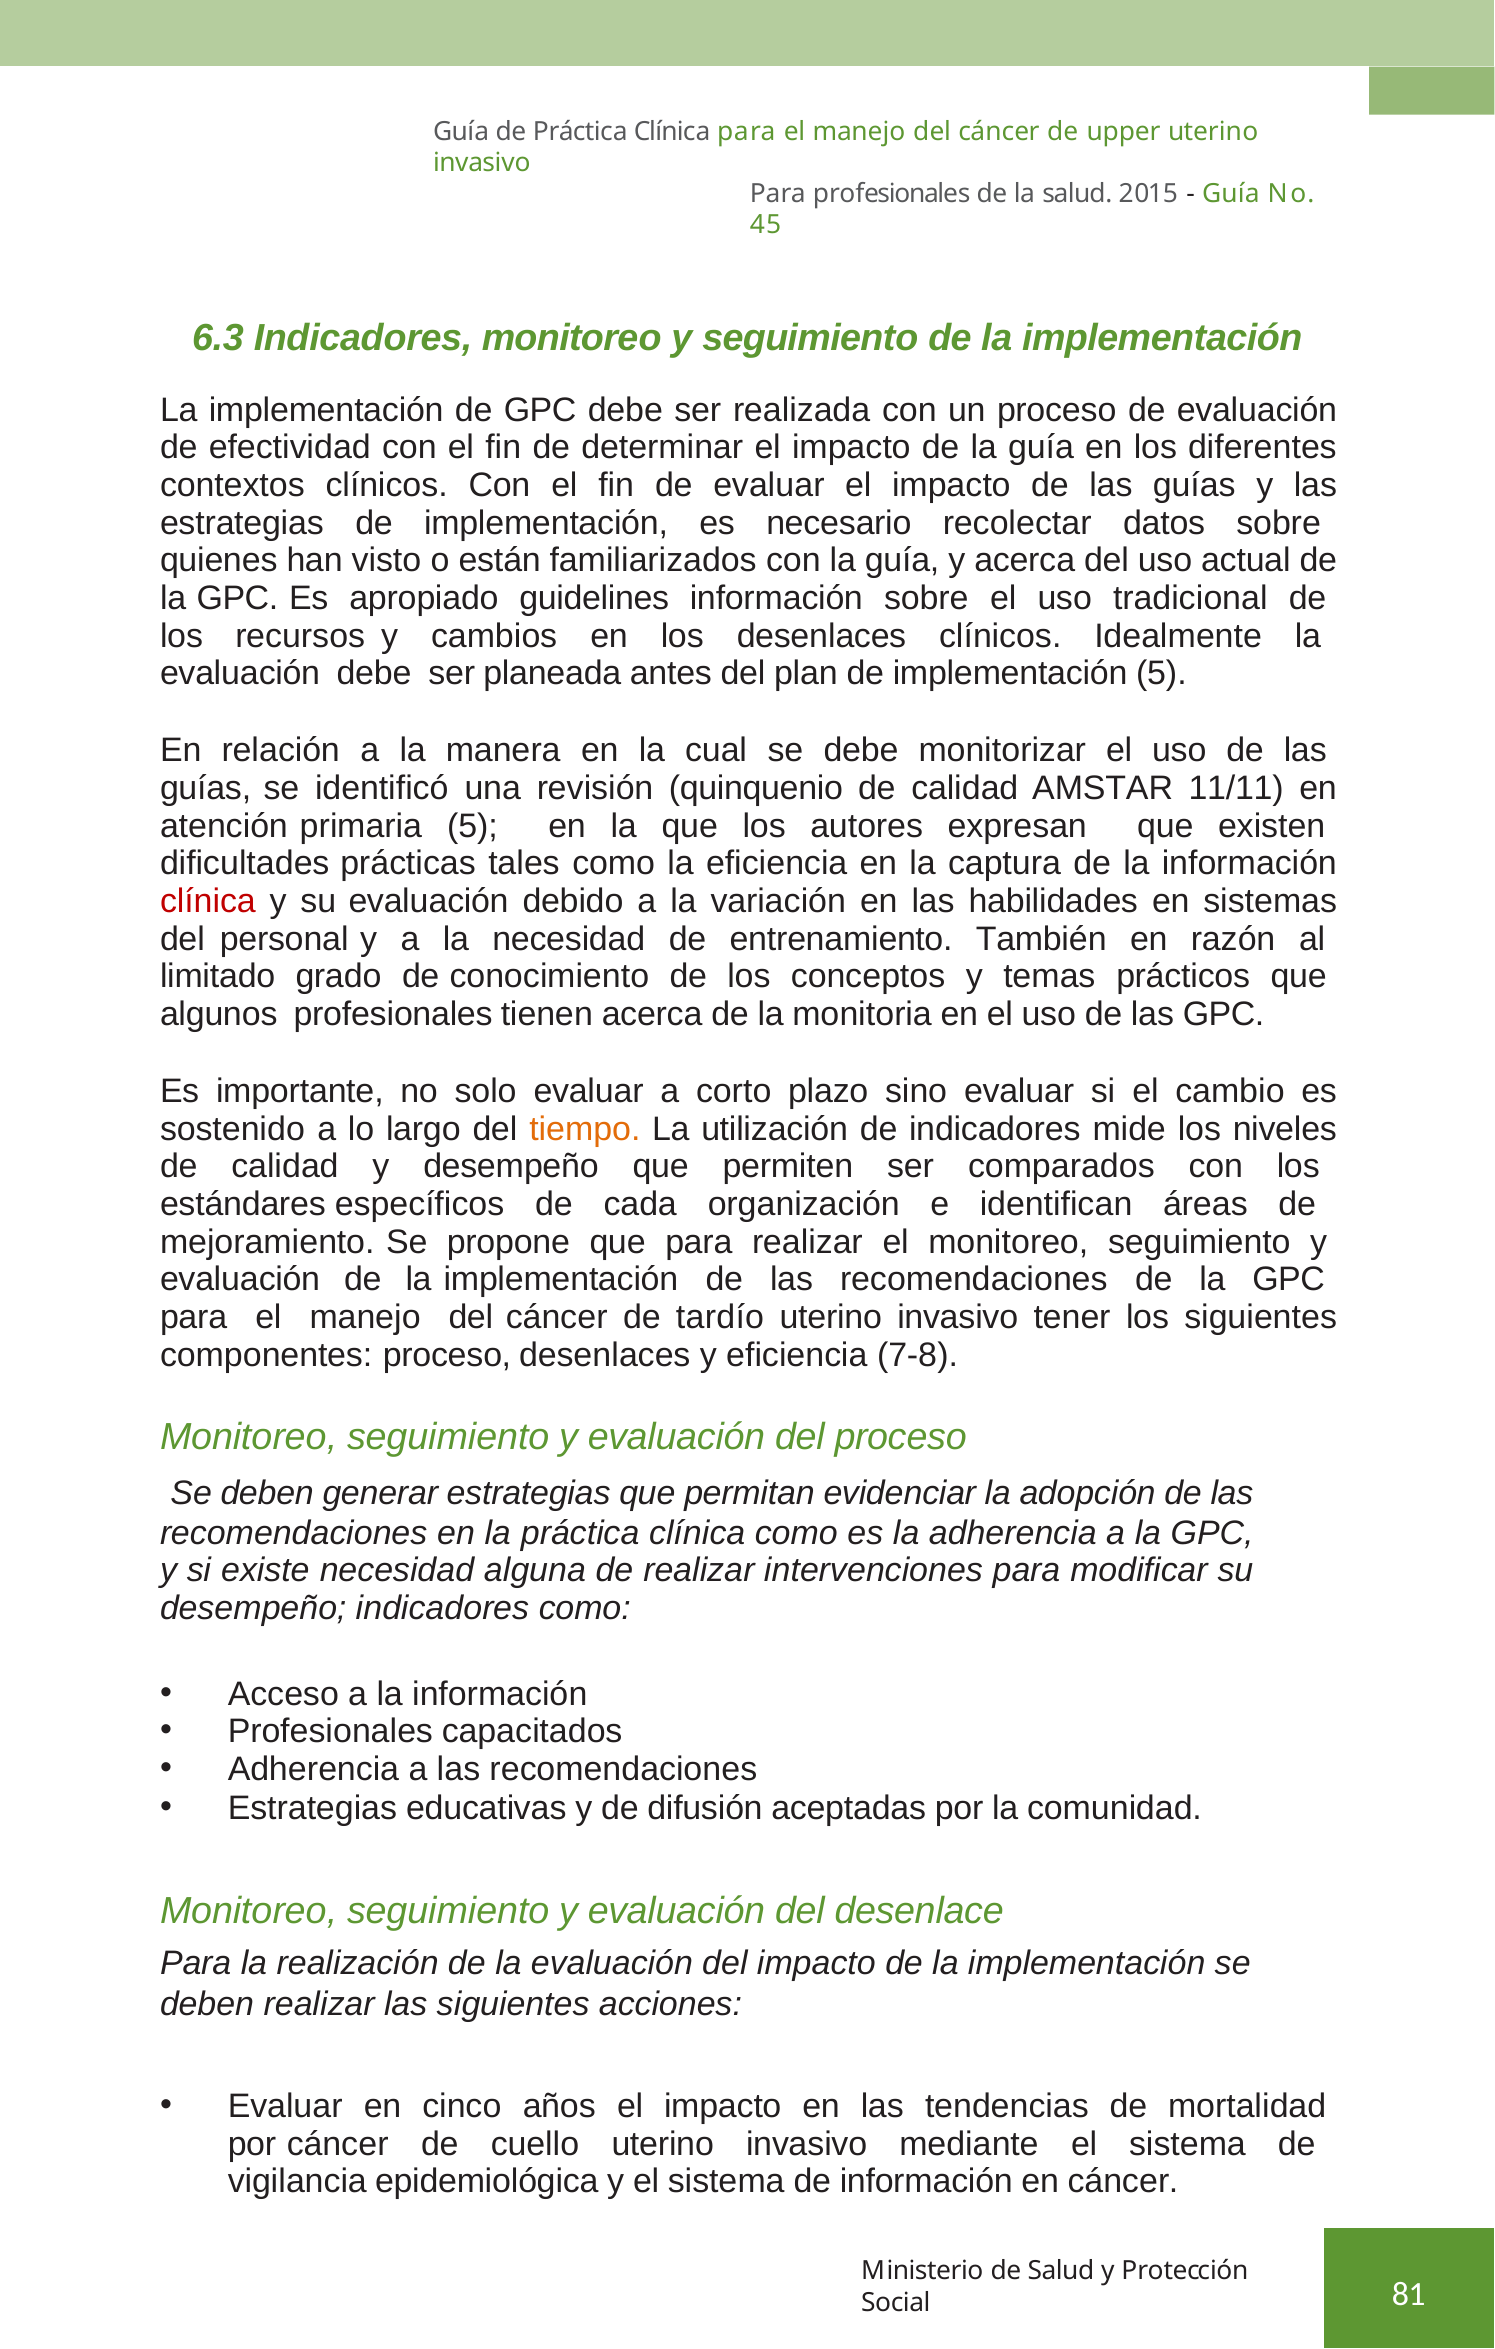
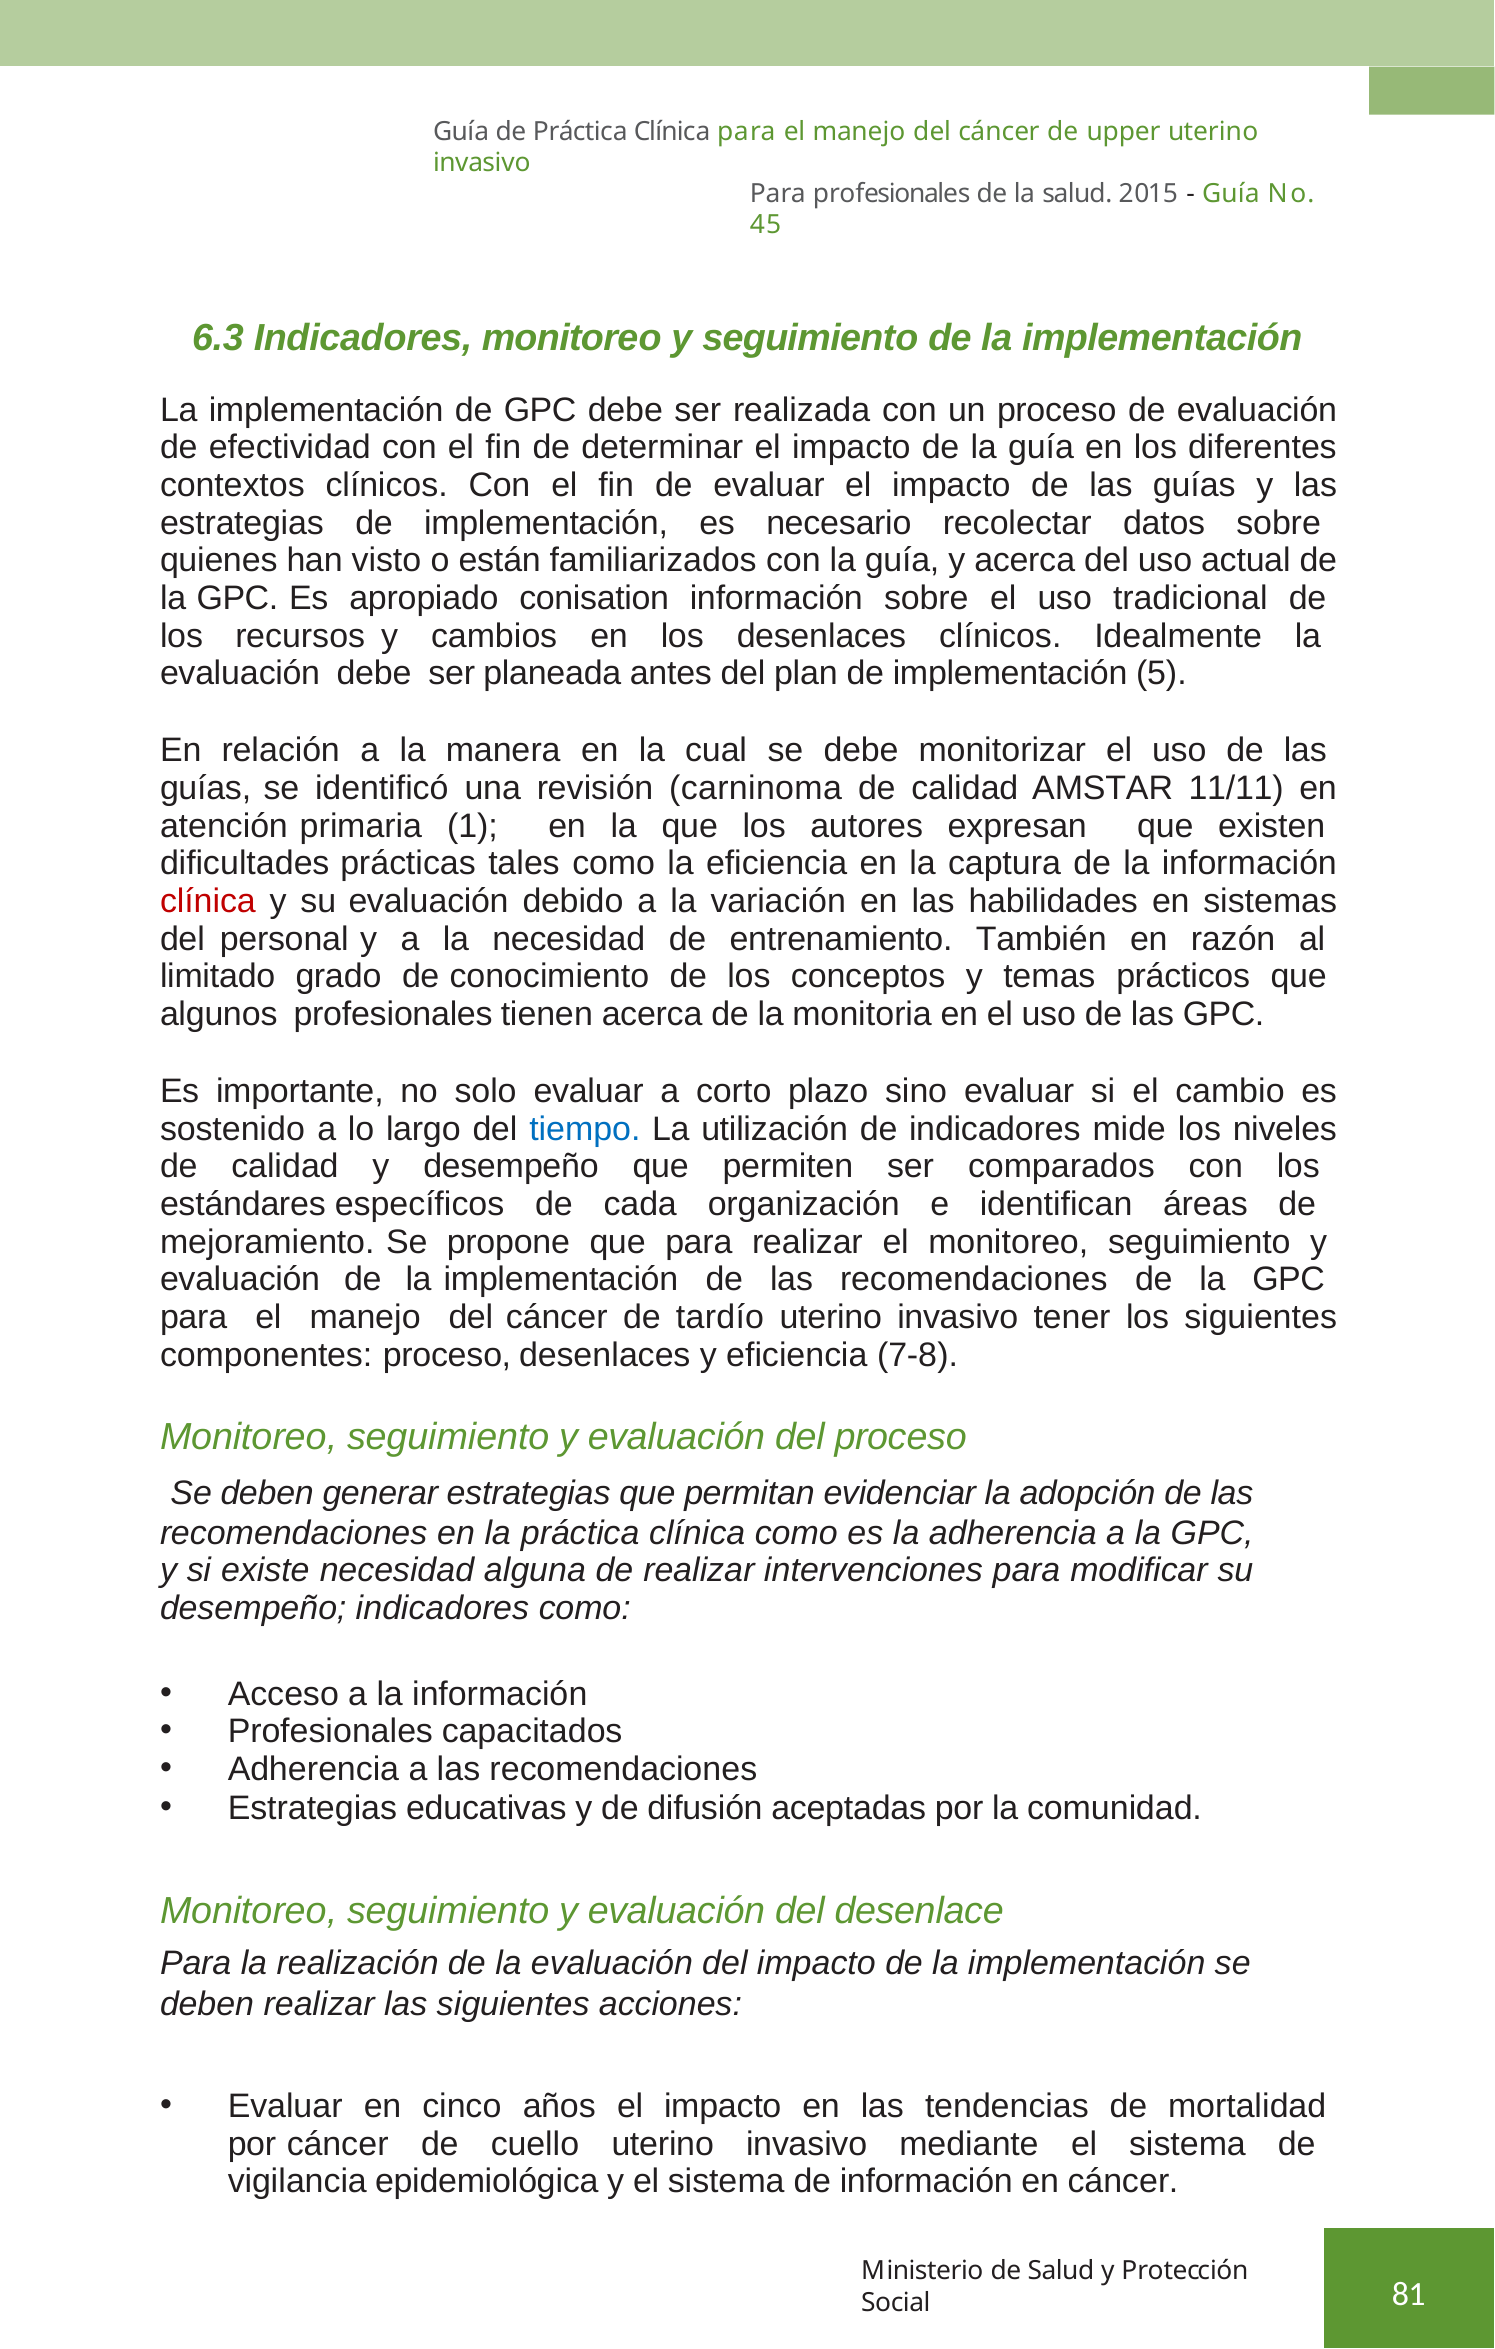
guidelines: guidelines -> conisation (594, 599)
quinquenio: quinquenio -> carninoma (756, 789)
primaria 5: 5 -> 1 (472, 826)
tiempo colour: orange -> blue (585, 1129)
